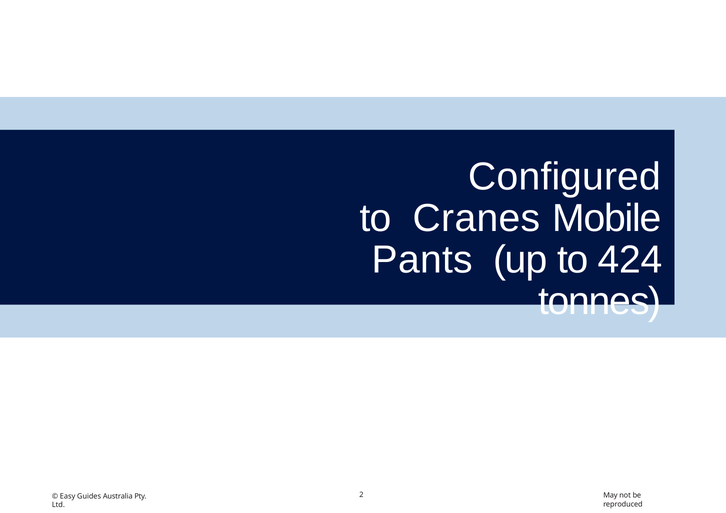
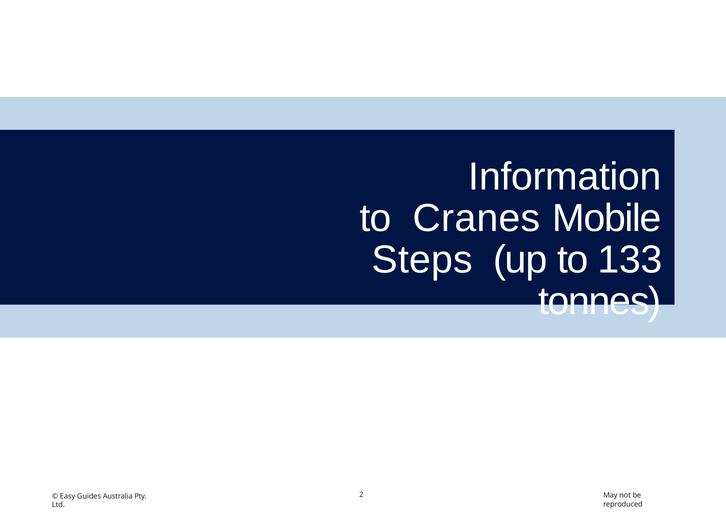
Configured: Configured -> Information (565, 177)
Pants: Pants -> Steps (422, 260)
424: 424 -> 133 (630, 260)
